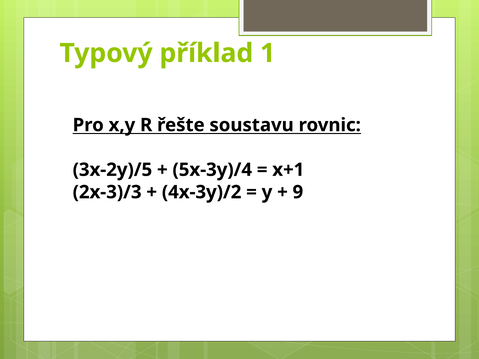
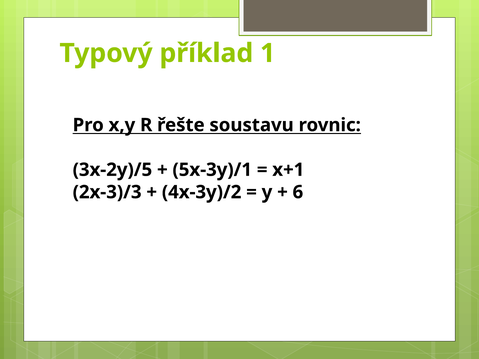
5x-3y)/4: 5x-3y)/4 -> 5x-3y)/1 (212, 170)
9: 9 -> 6 (298, 192)
